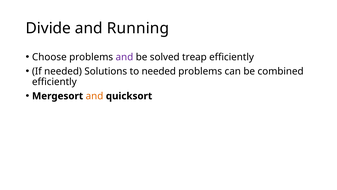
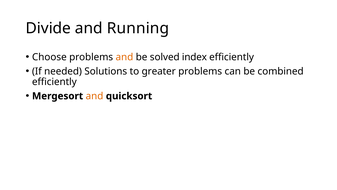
and colour: purple -> orange (124, 57)
treap: treap -> index (194, 57)
to needed: needed -> greater (159, 71)
